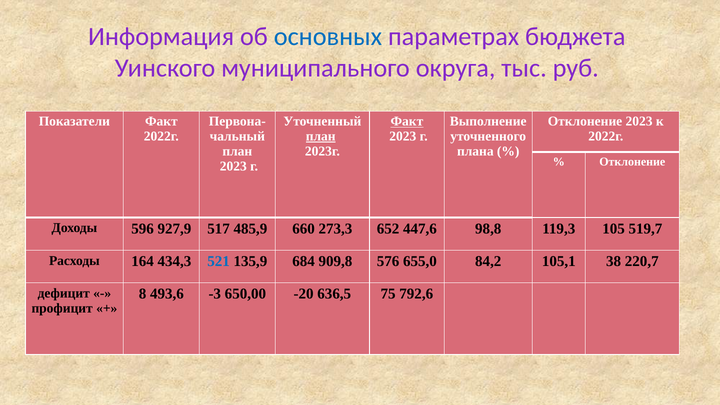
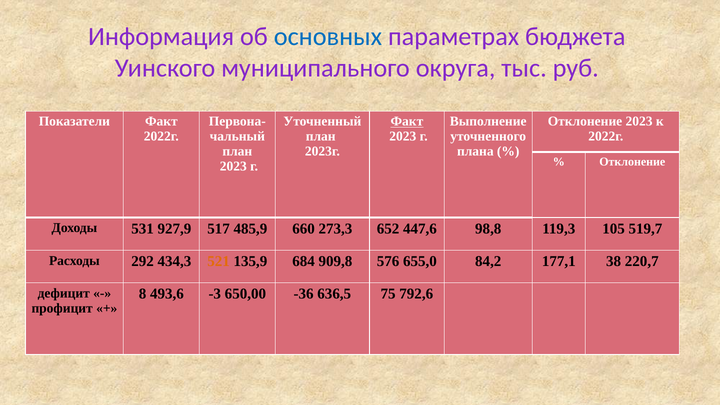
план underline: present -> none (321, 136)
596: 596 -> 531 (143, 229)
164: 164 -> 292 (143, 261)
521 colour: blue -> orange (219, 261)
105,1: 105,1 -> 177,1 (559, 261)
-20: -20 -> -36 (304, 294)
